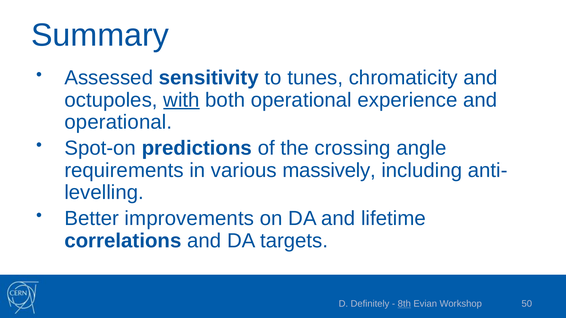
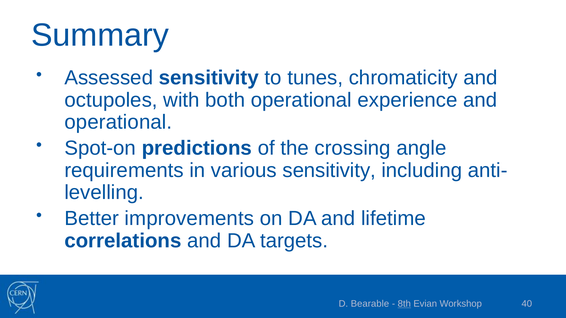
with underline: present -> none (181, 100)
various massively: massively -> sensitivity (329, 170)
Definitely: Definitely -> Bearable (370, 304)
50: 50 -> 40 (527, 304)
